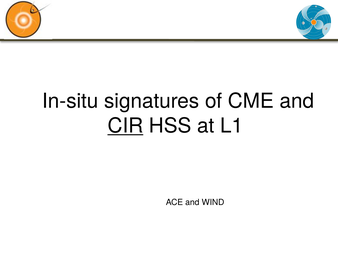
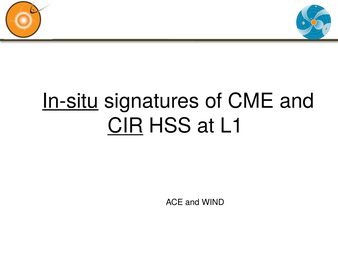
In-situ underline: none -> present (70, 101)
